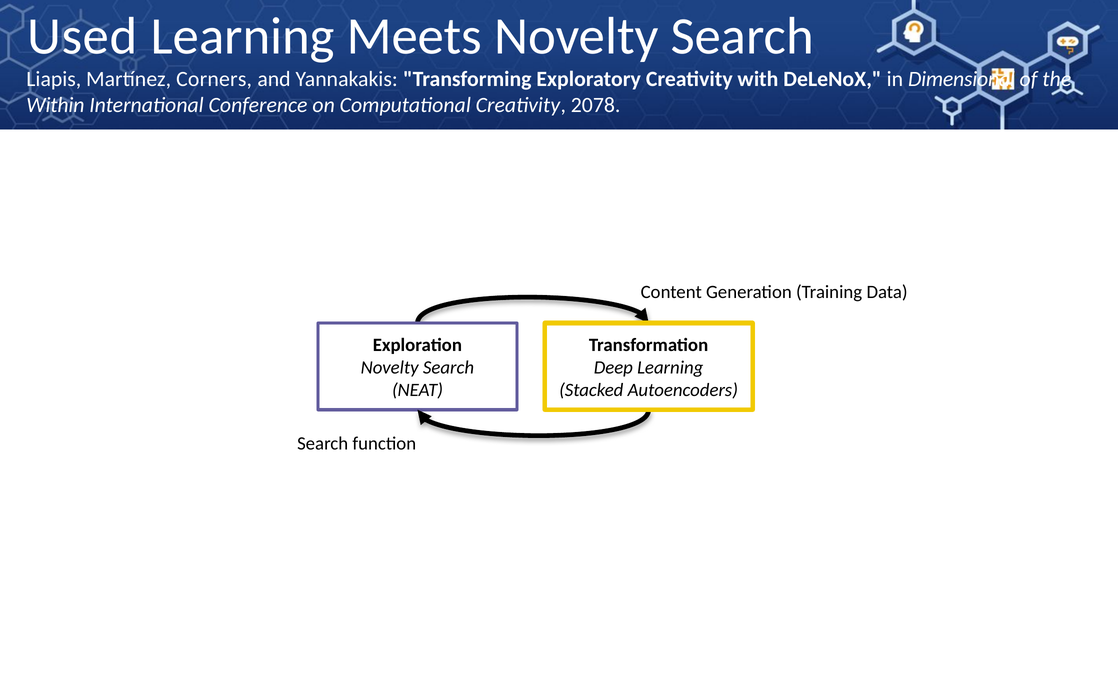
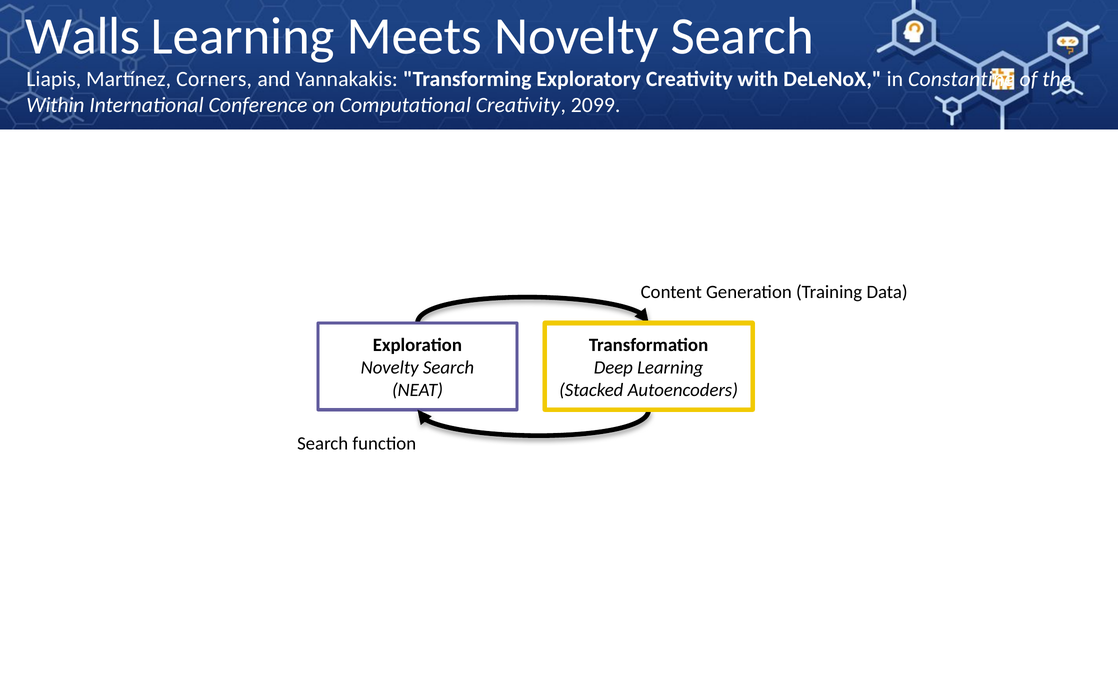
Used: Used -> Walls (83, 36)
Dimensional: Dimensional -> Constantine (961, 79)
2078: 2078 -> 2099 (596, 105)
